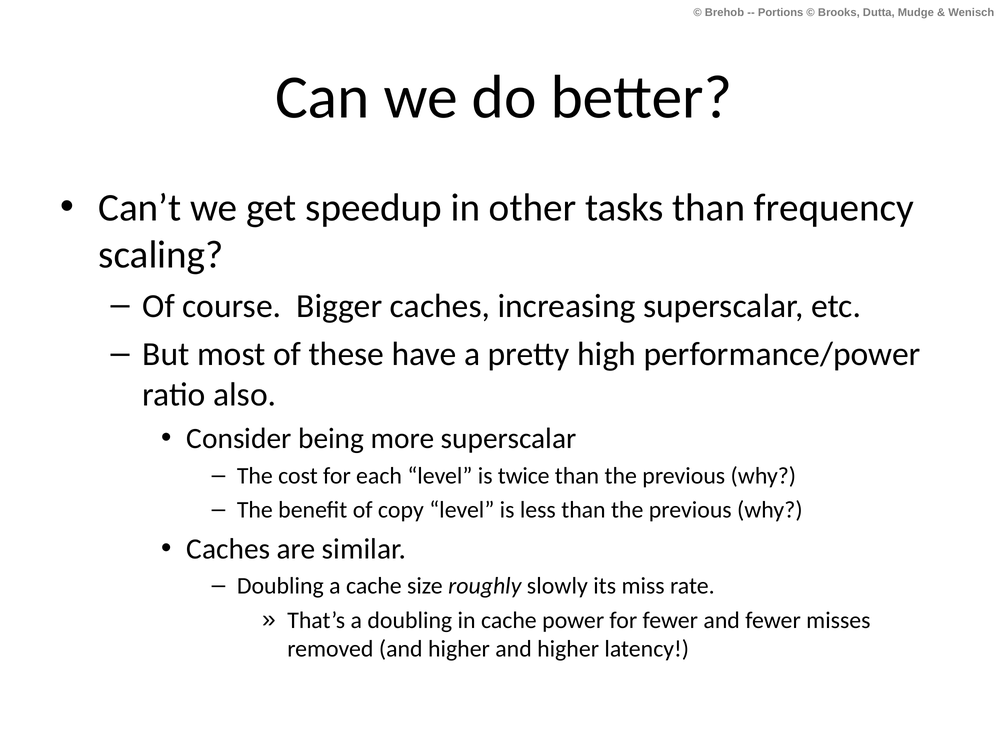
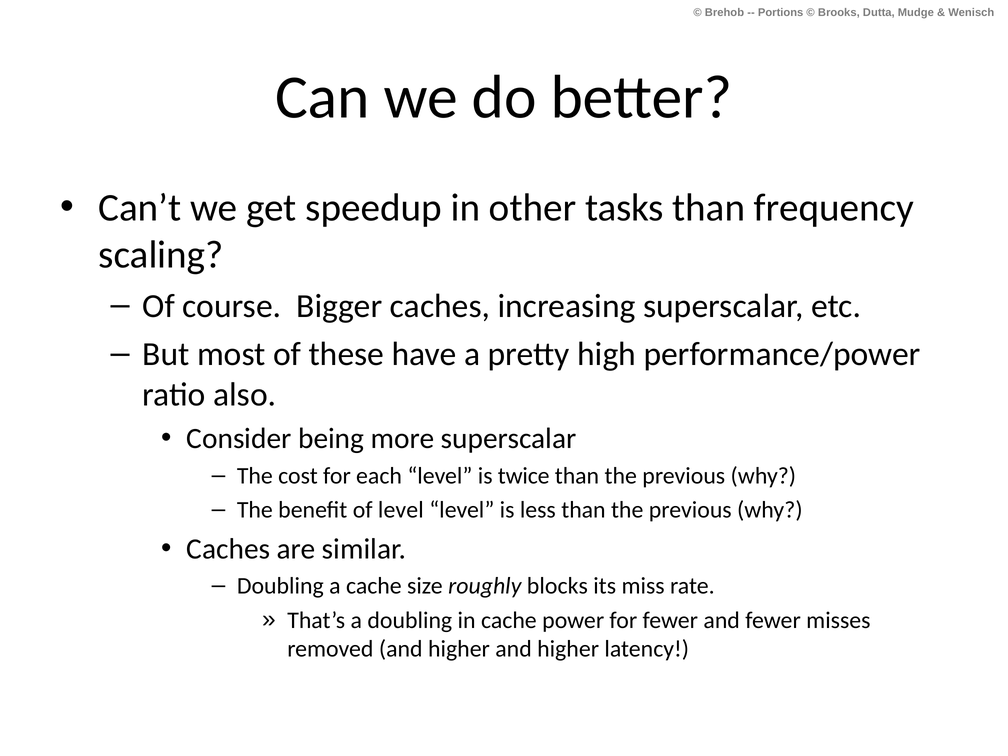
of copy: copy -> level (401, 510)
slowly: slowly -> blocks (557, 586)
